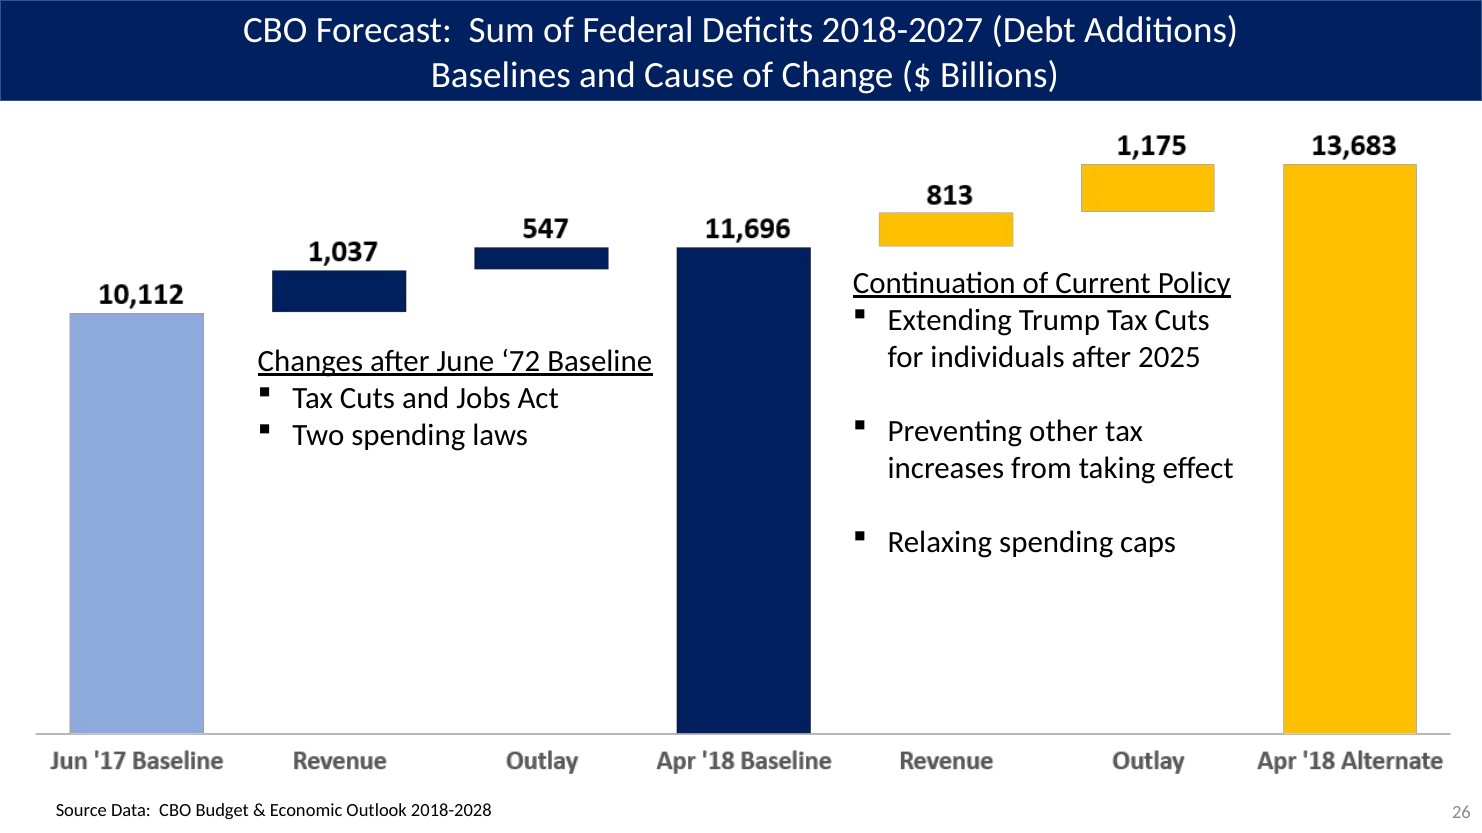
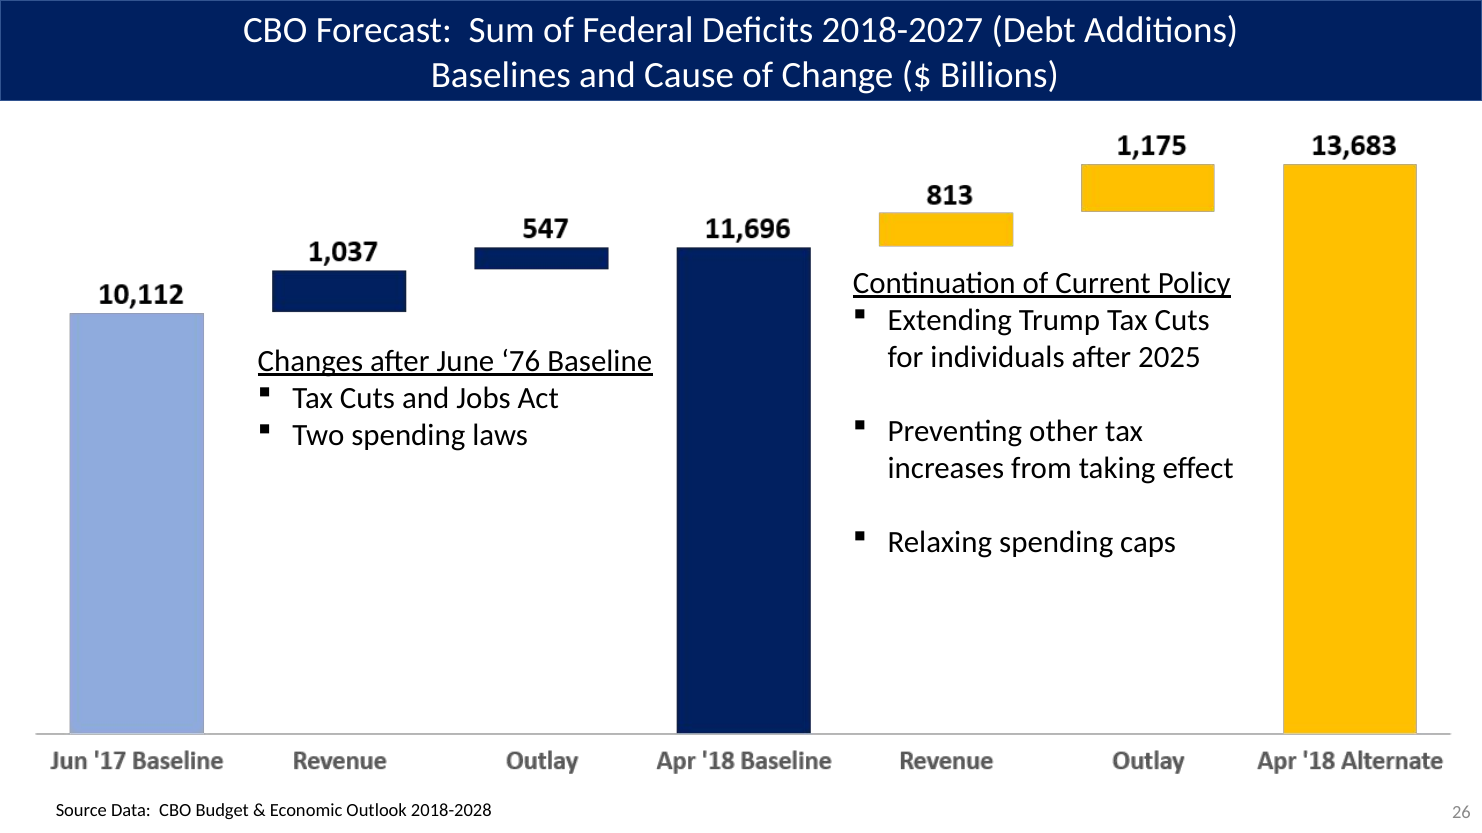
72: 72 -> 76 (521, 361)
